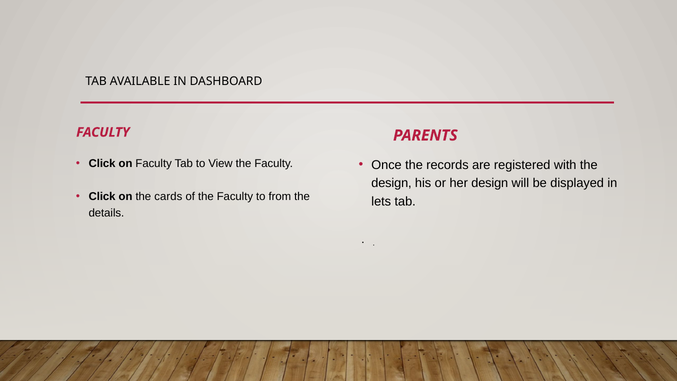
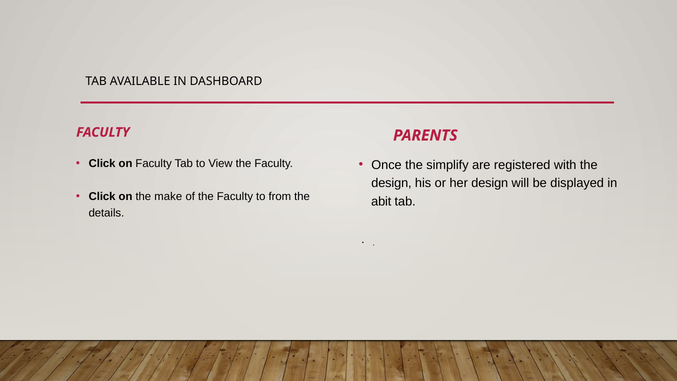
records: records -> simplify (447, 165)
cards: cards -> make (168, 197)
lets: lets -> abit (381, 201)
